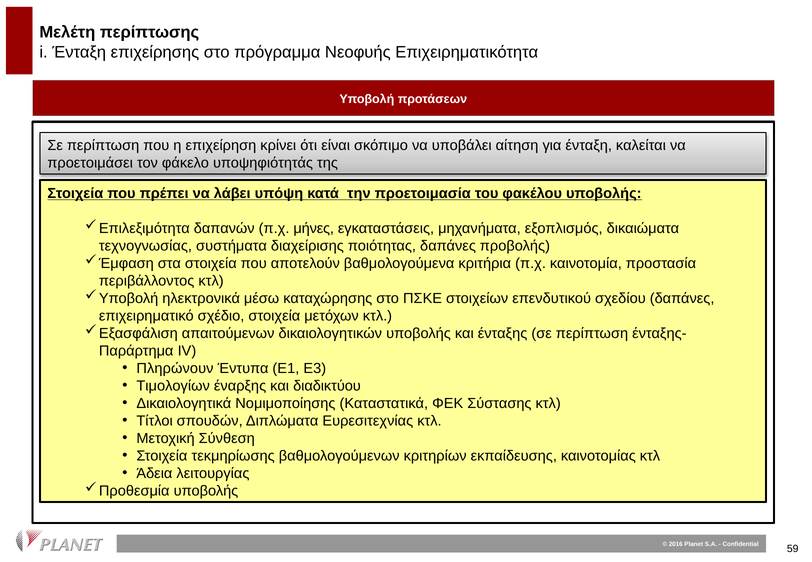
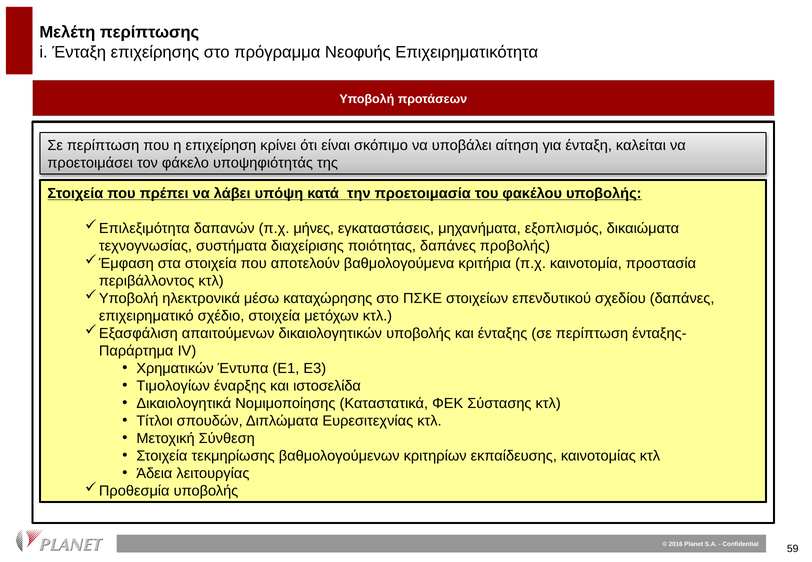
Πληρώνουν: Πληρώνουν -> Χρηματικών (175, 368)
διαδικτύου: διαδικτύου -> ιστοσελίδα (327, 386)
